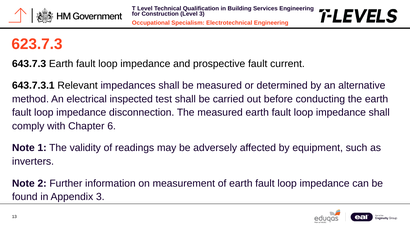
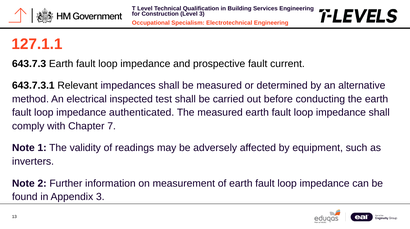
623.7.3: 623.7.3 -> 127.1.1 (37, 44)
disconnection: disconnection -> authenticated (142, 113)
6: 6 -> 7 (112, 126)
